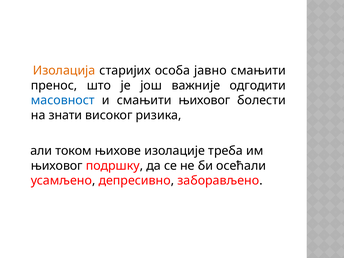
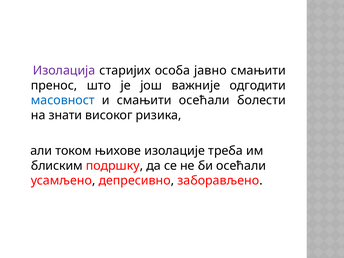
Изолација colour: orange -> purple (64, 71)
смањити њиховог: њиховог -> осећали (204, 100)
њиховог: њиховог -> блиским (57, 166)
